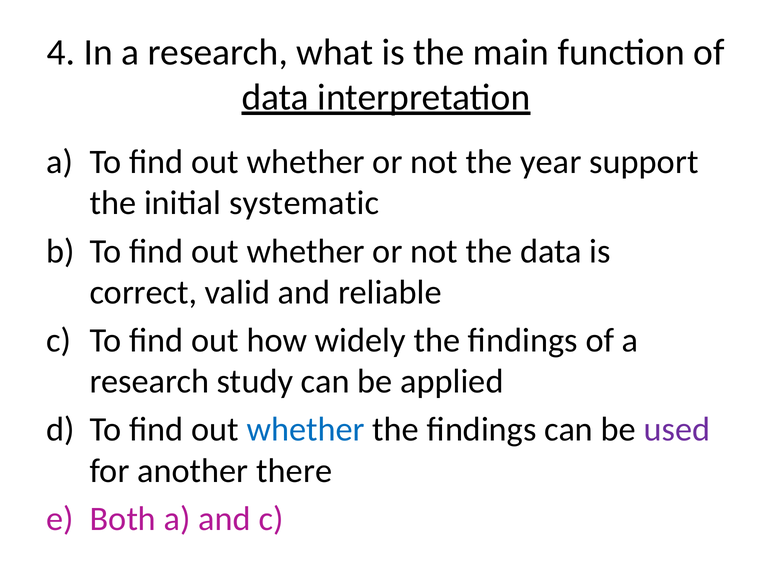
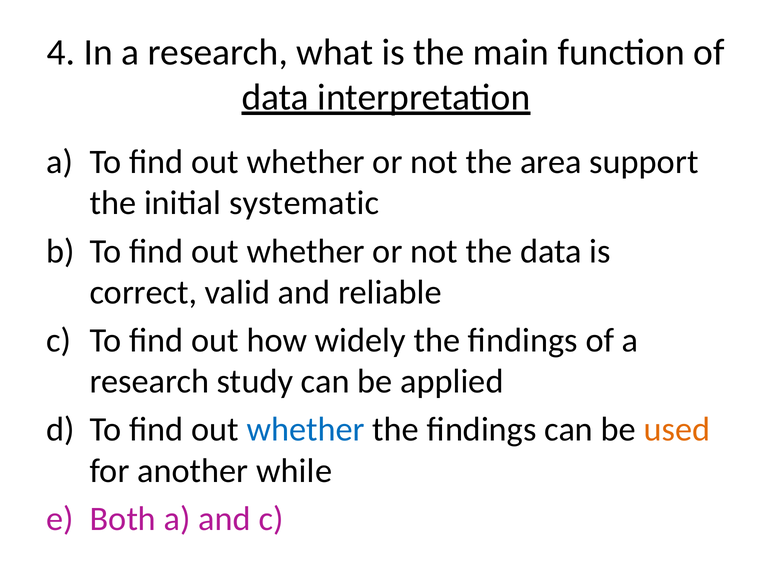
year: year -> area (551, 162)
used colour: purple -> orange (677, 430)
there: there -> while (294, 471)
